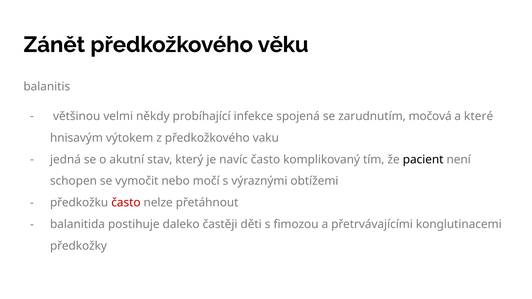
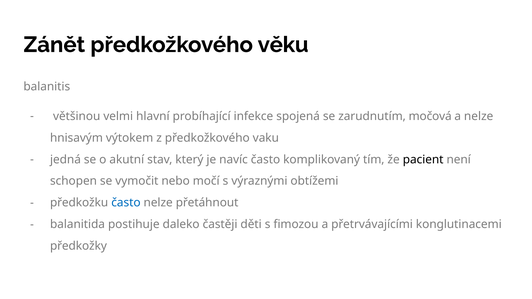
někdy: někdy -> hlavní (153, 116)
a které: které -> nelze (479, 116)
často colour: red -> blue (126, 203)
